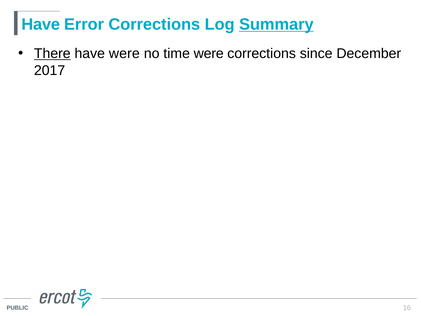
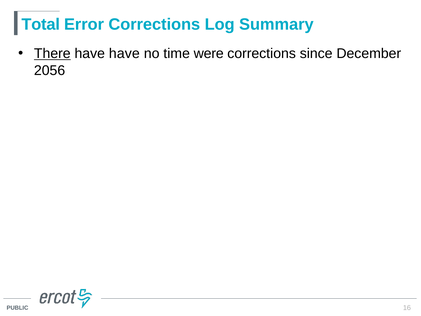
Have: Have -> Total (41, 24)
Summary underline: present -> none (276, 24)
have were: were -> have (124, 54)
2017: 2017 -> 2056 (50, 70)
